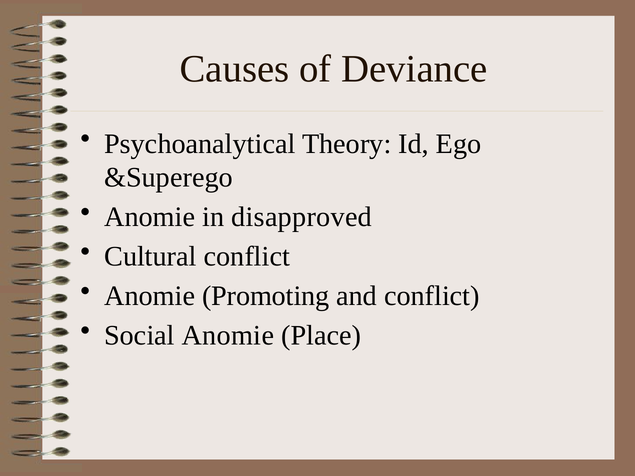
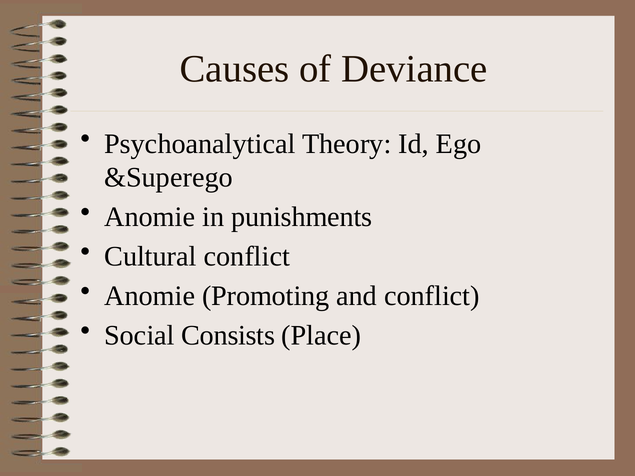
disapproved: disapproved -> punishments (302, 217)
Social Anomie: Anomie -> Consists (228, 336)
